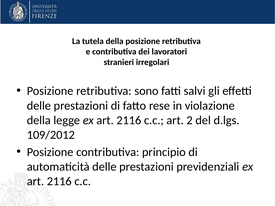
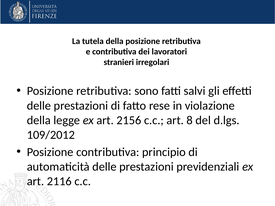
legge ex art 2116: 2116 -> 2156 (129, 120)
2: 2 -> 8 (190, 120)
